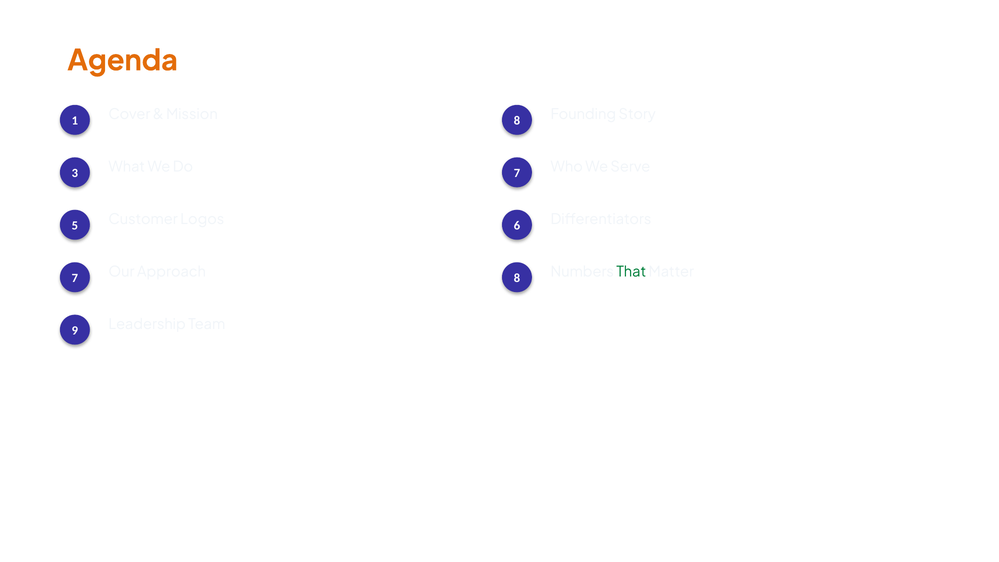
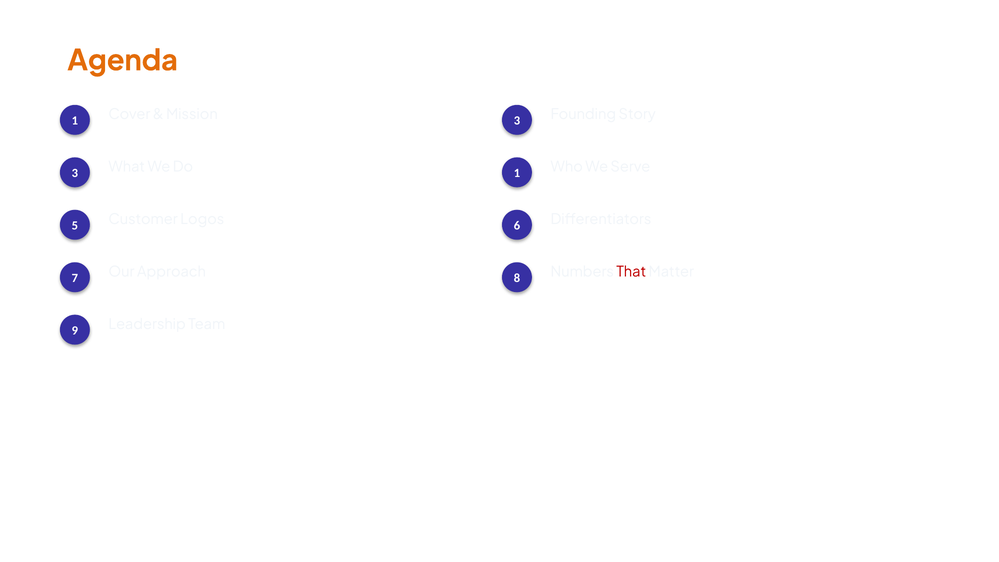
Mission 8: 8 -> 3 (517, 121)
Do 7: 7 -> 1 (517, 173)
That colour: green -> red (631, 272)
